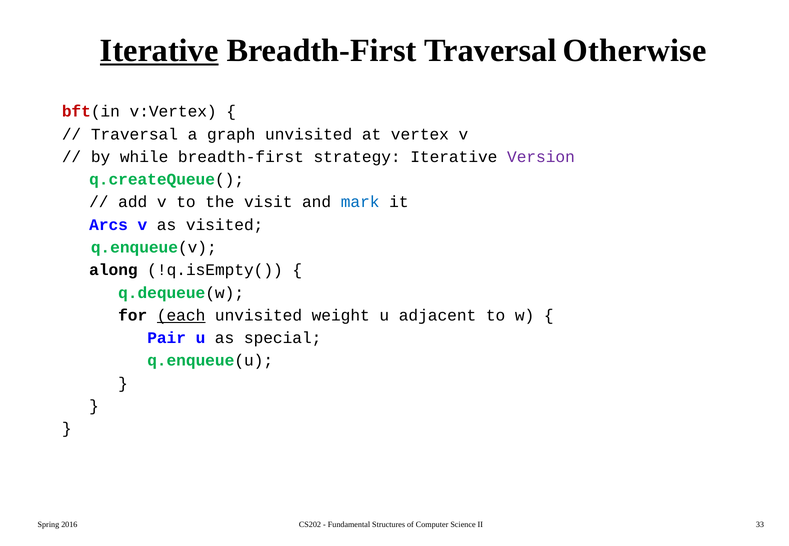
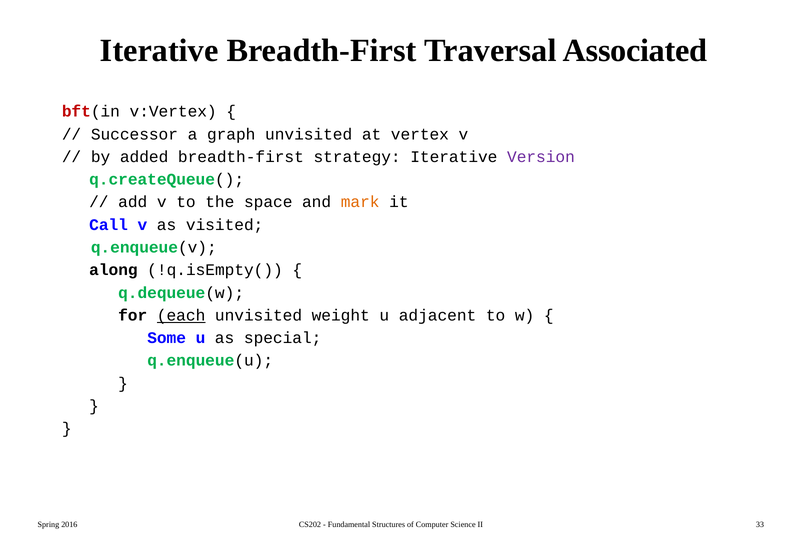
Iterative underline: present -> none (159, 51)
Otherwise: Otherwise -> Associated (635, 51)
Traversal: Traversal -> Successor (134, 134)
while: while -> added (144, 157)
visit: visit -> space (268, 202)
mark colour: blue -> orange (360, 202)
Arcs: Arcs -> Call (109, 225)
Pair: Pair -> Some (167, 338)
